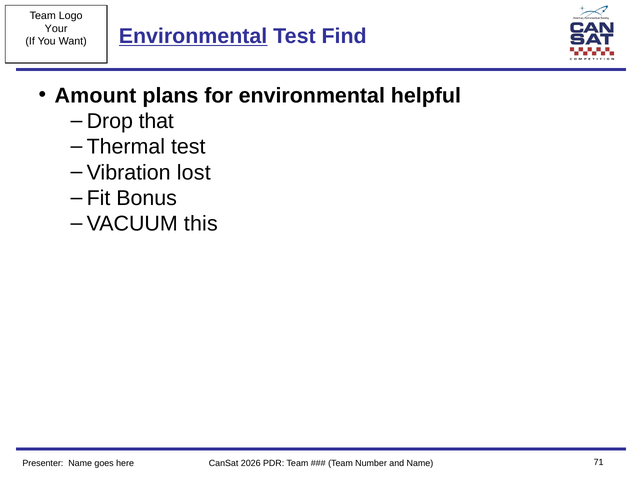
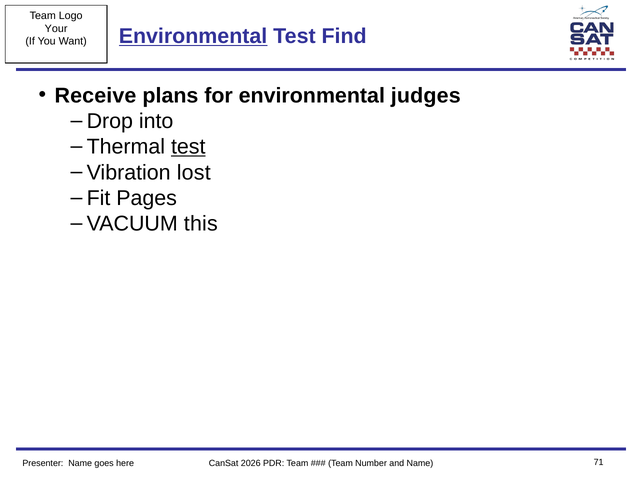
Amount: Amount -> Receive (95, 96)
helpful: helpful -> judges (426, 96)
that: that -> into (156, 121)
test underline: none -> present (188, 147)
Bonus: Bonus -> Pages (147, 198)
